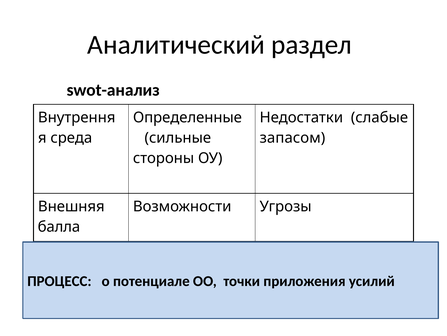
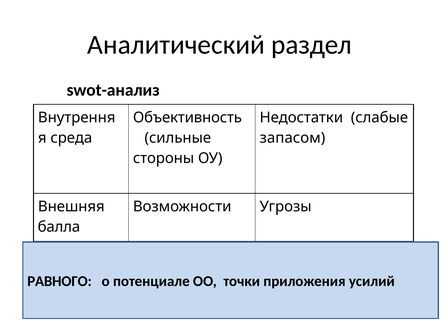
Определенные: Определенные -> Объективность (187, 117)
ПРОЦЕСС: ПРОЦЕСС -> РАВНОГО (59, 281)
